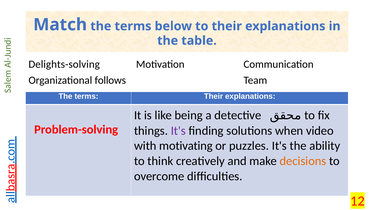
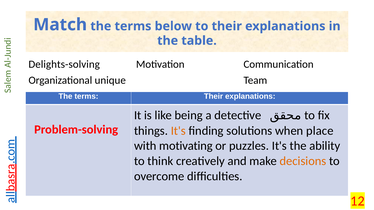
follows: follows -> unique (110, 80)
It's colour: purple -> orange (178, 131)
video: video -> place (320, 131)
